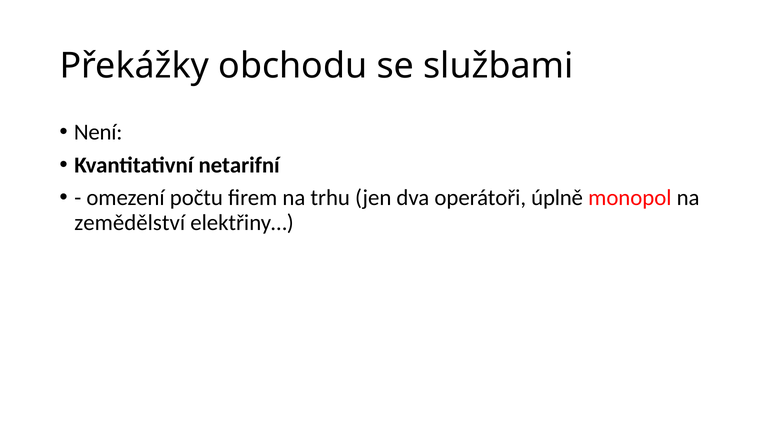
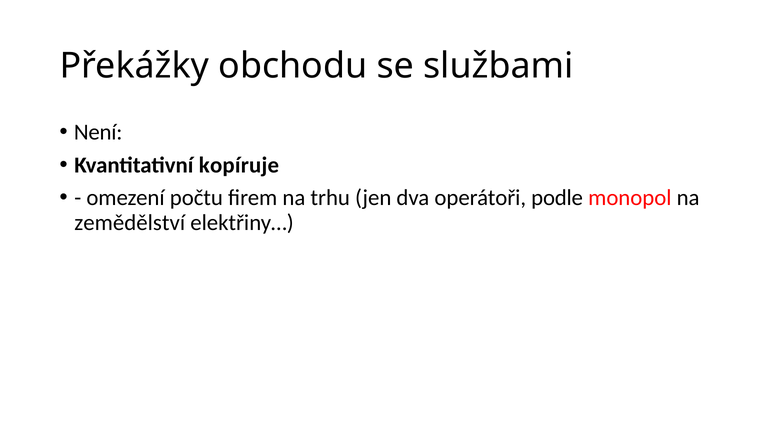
netarifní: netarifní -> kopíruje (239, 165)
úplně: úplně -> podle (557, 198)
